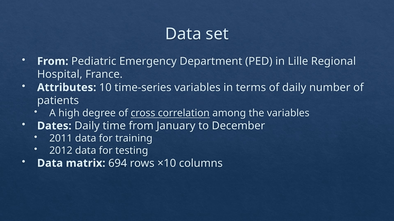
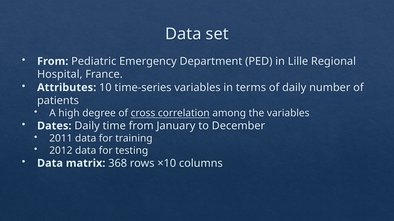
694: 694 -> 368 (118, 164)
